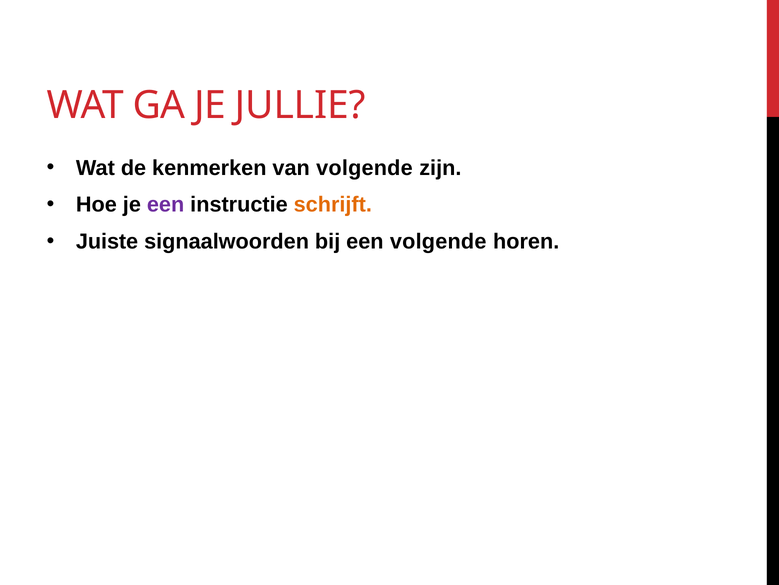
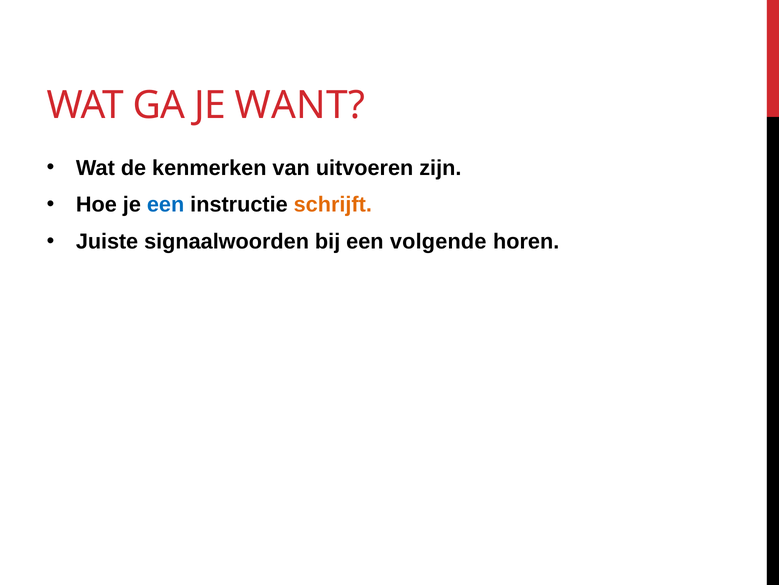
JULLIE: JULLIE -> WANT (300, 105)
van volgende: volgende -> uitvoeren (365, 168)
een colour: purple -> blue (166, 205)
